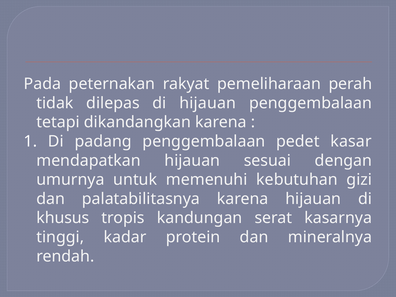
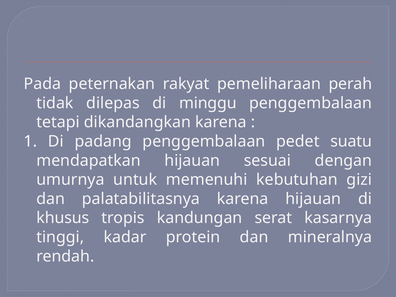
di hijauan: hijauan -> minggu (208, 103)
kasar: kasar -> suatu (351, 141)
